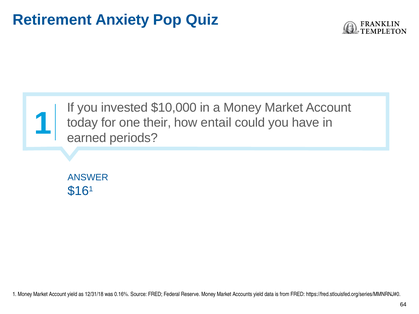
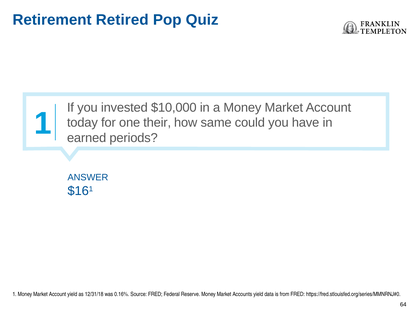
Anxiety: Anxiety -> Retired (122, 20)
entail: entail -> same (216, 123)
